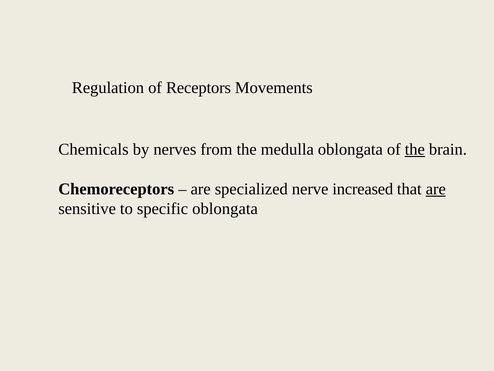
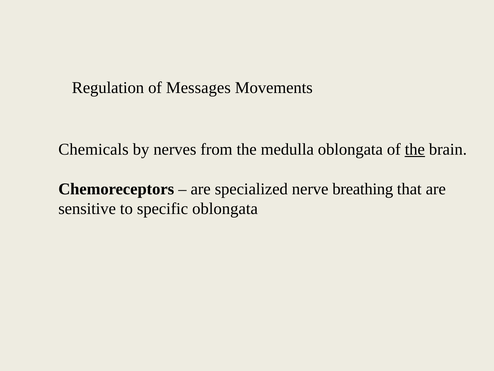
Receptors: Receptors -> Messages (198, 88)
increased: increased -> breathing (363, 189)
are underline: present -> none (436, 189)
